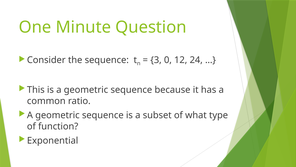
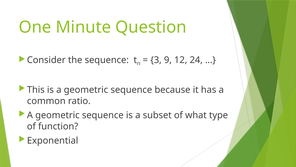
0: 0 -> 9 (168, 60)
